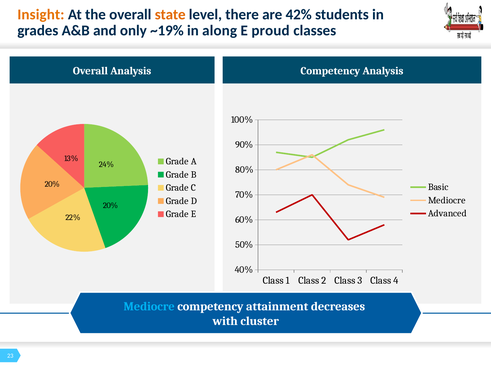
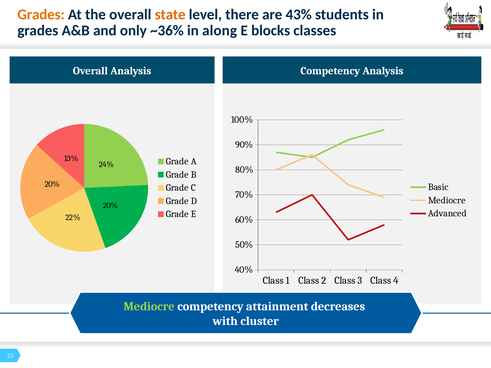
Insight: Insight -> Grades (41, 14)
42%: 42% -> 43% (299, 14)
~19%: ~19% -> ~36% (167, 31)
proud: proud -> blocks (271, 31)
Mediocre colour: light blue -> light green (149, 307)
